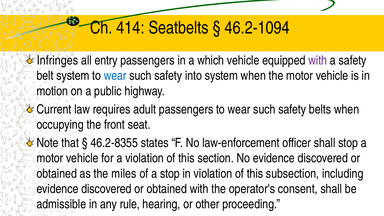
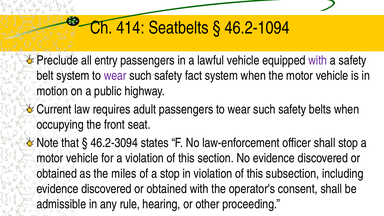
Infringes: Infringes -> Preclude (57, 60)
which: which -> lawful (211, 60)
wear colour: blue -> purple (115, 76)
into: into -> fact (194, 76)
46.2-8355: 46.2-8355 -> 46.2-3094 (114, 143)
